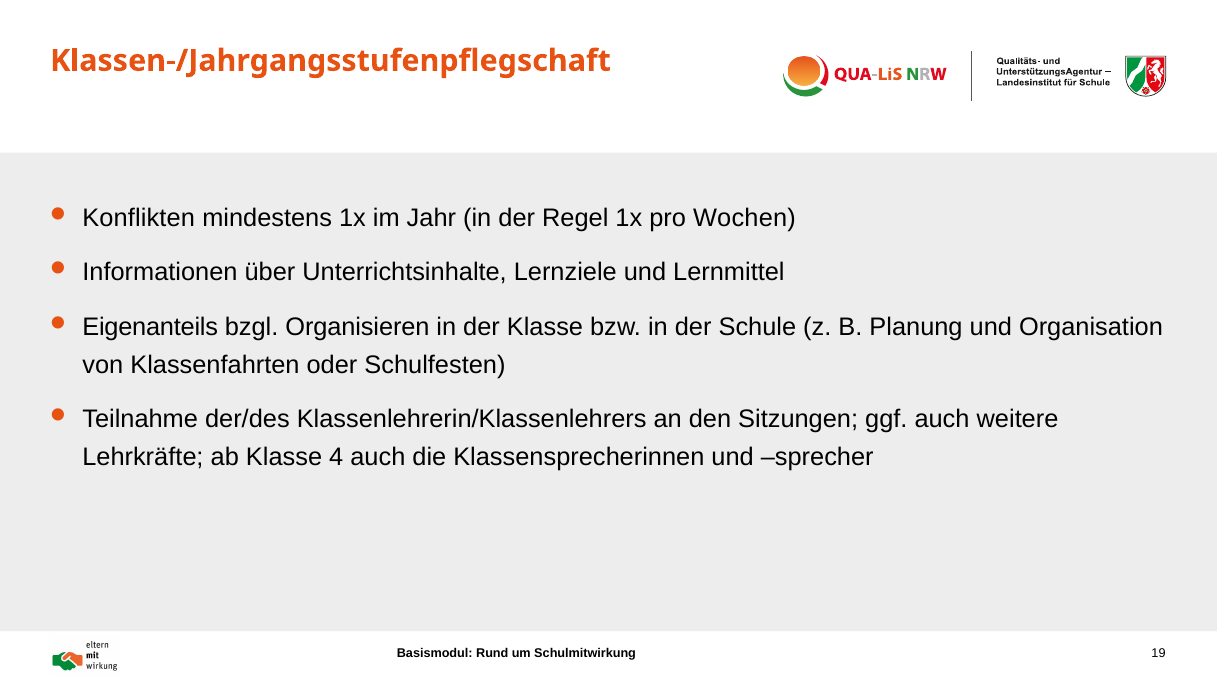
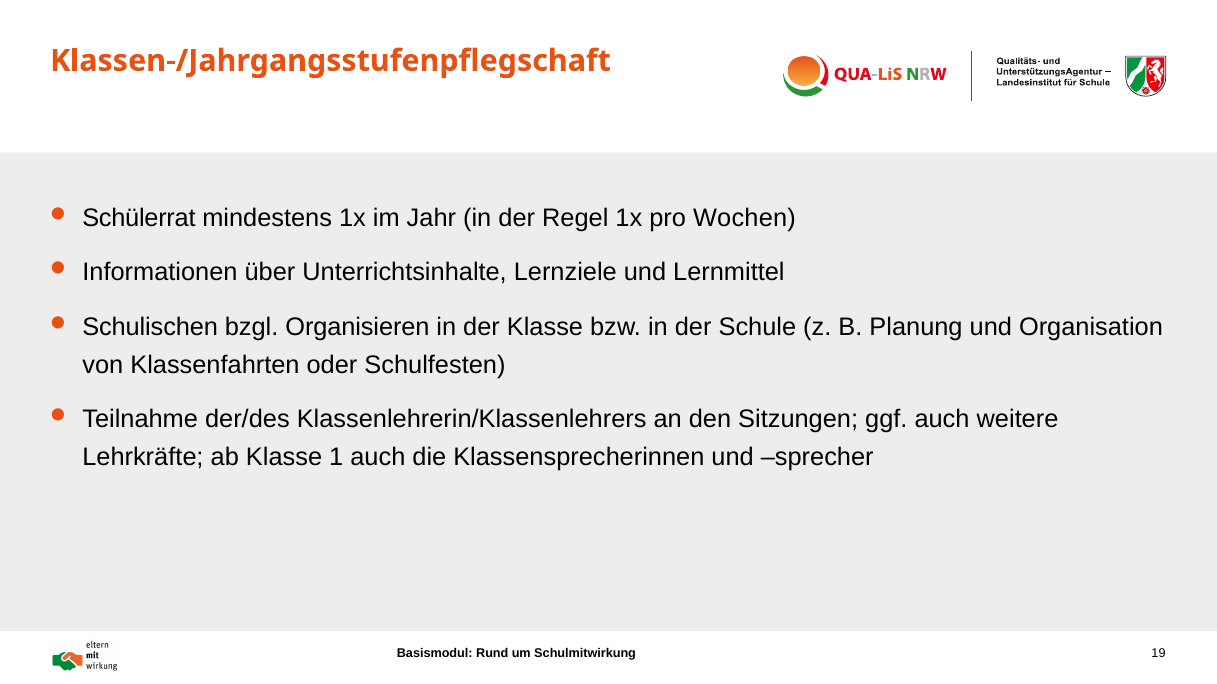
Konflikten: Konflikten -> Schülerrat (139, 218)
Eigenanteils: Eigenanteils -> Schulischen (150, 327)
4: 4 -> 1 (336, 458)
